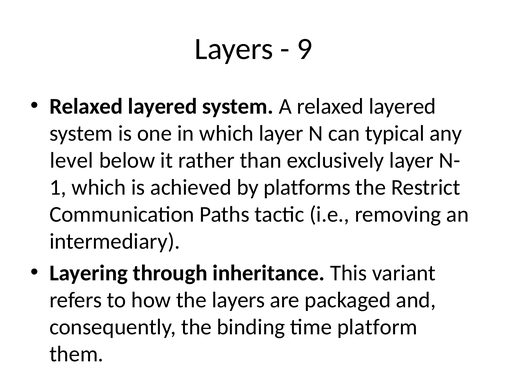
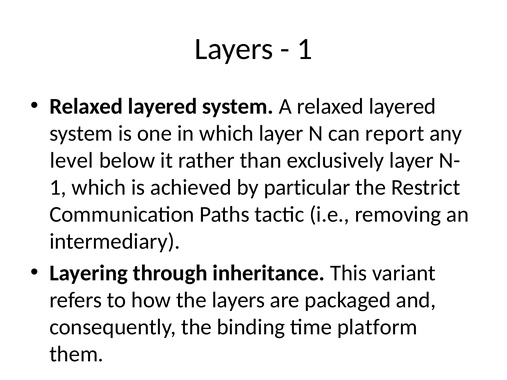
9: 9 -> 1 (305, 49)
typical: typical -> report (395, 133)
platforms: platforms -> particular (307, 187)
